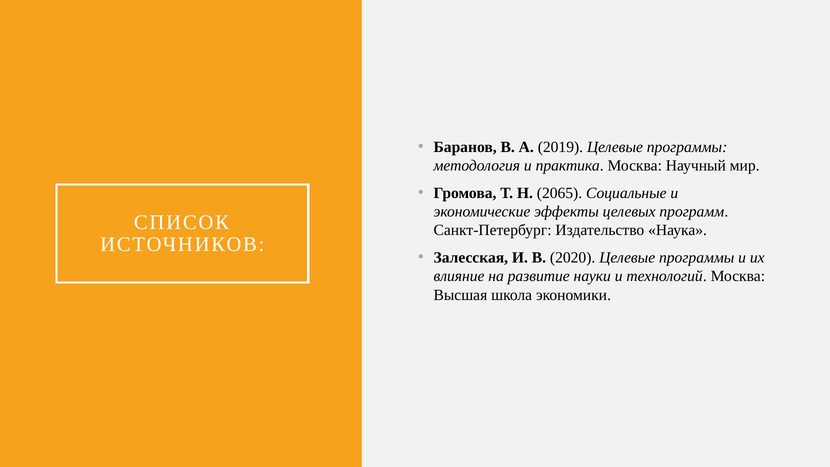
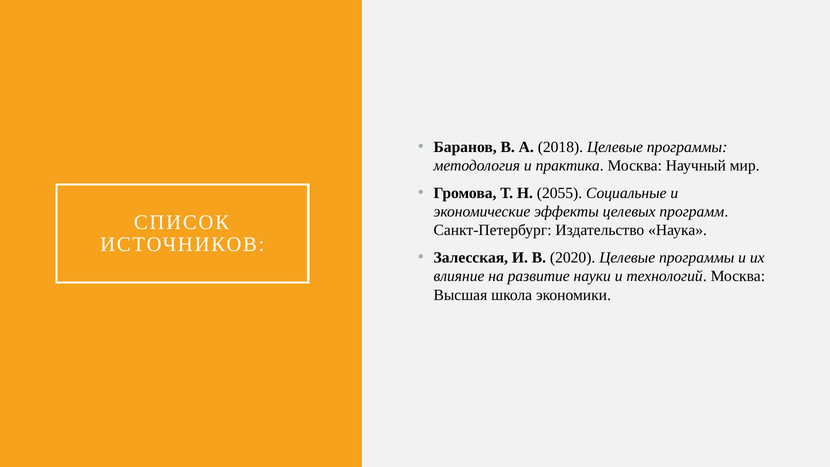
2019: 2019 -> 2018 (560, 147)
2065: 2065 -> 2055 (560, 193)
